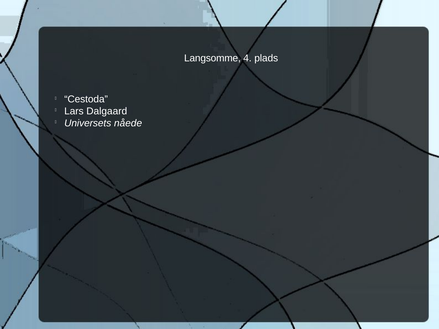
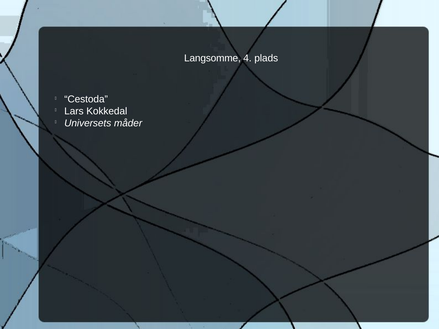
Dalgaard: Dalgaard -> Kokkedal (107, 111)
nåede: nåede -> måder (128, 123)
